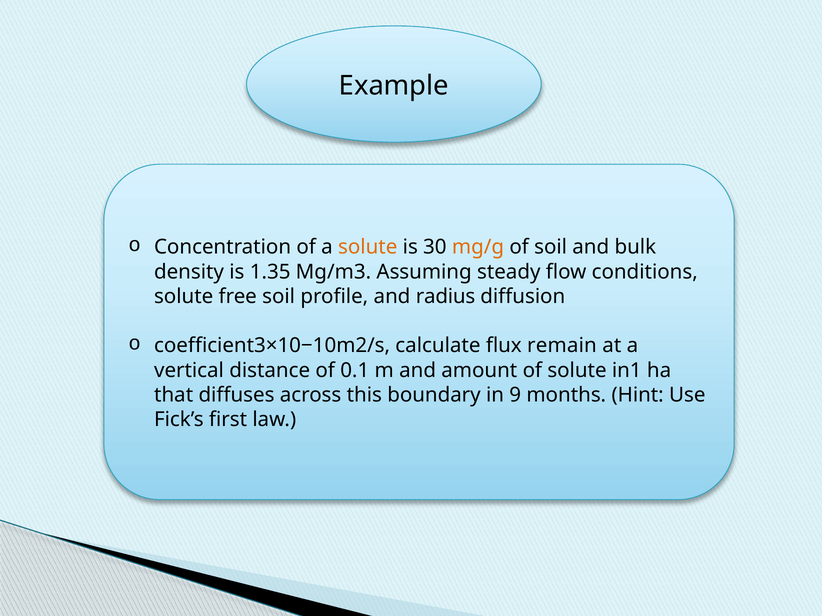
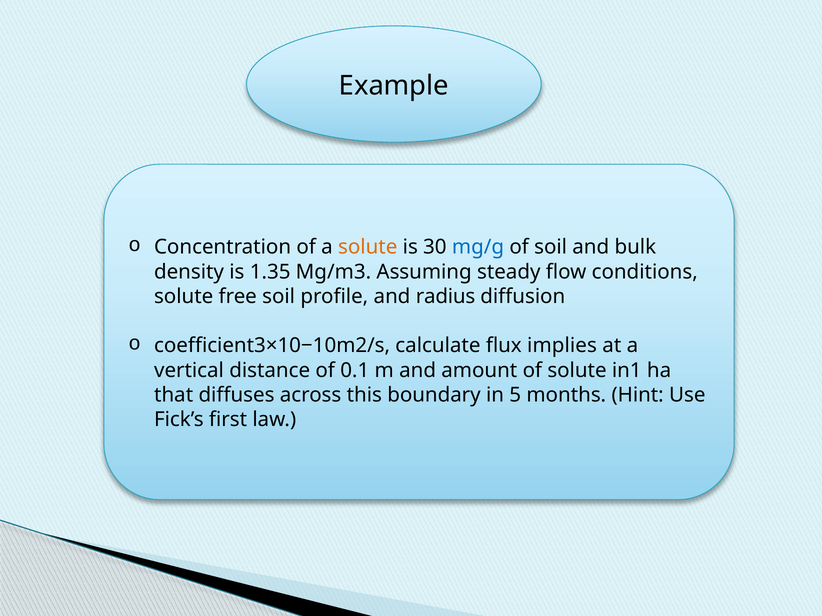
mg/g colour: orange -> blue (478, 247)
remain: remain -> implies (562, 346)
9: 9 -> 5 (515, 395)
